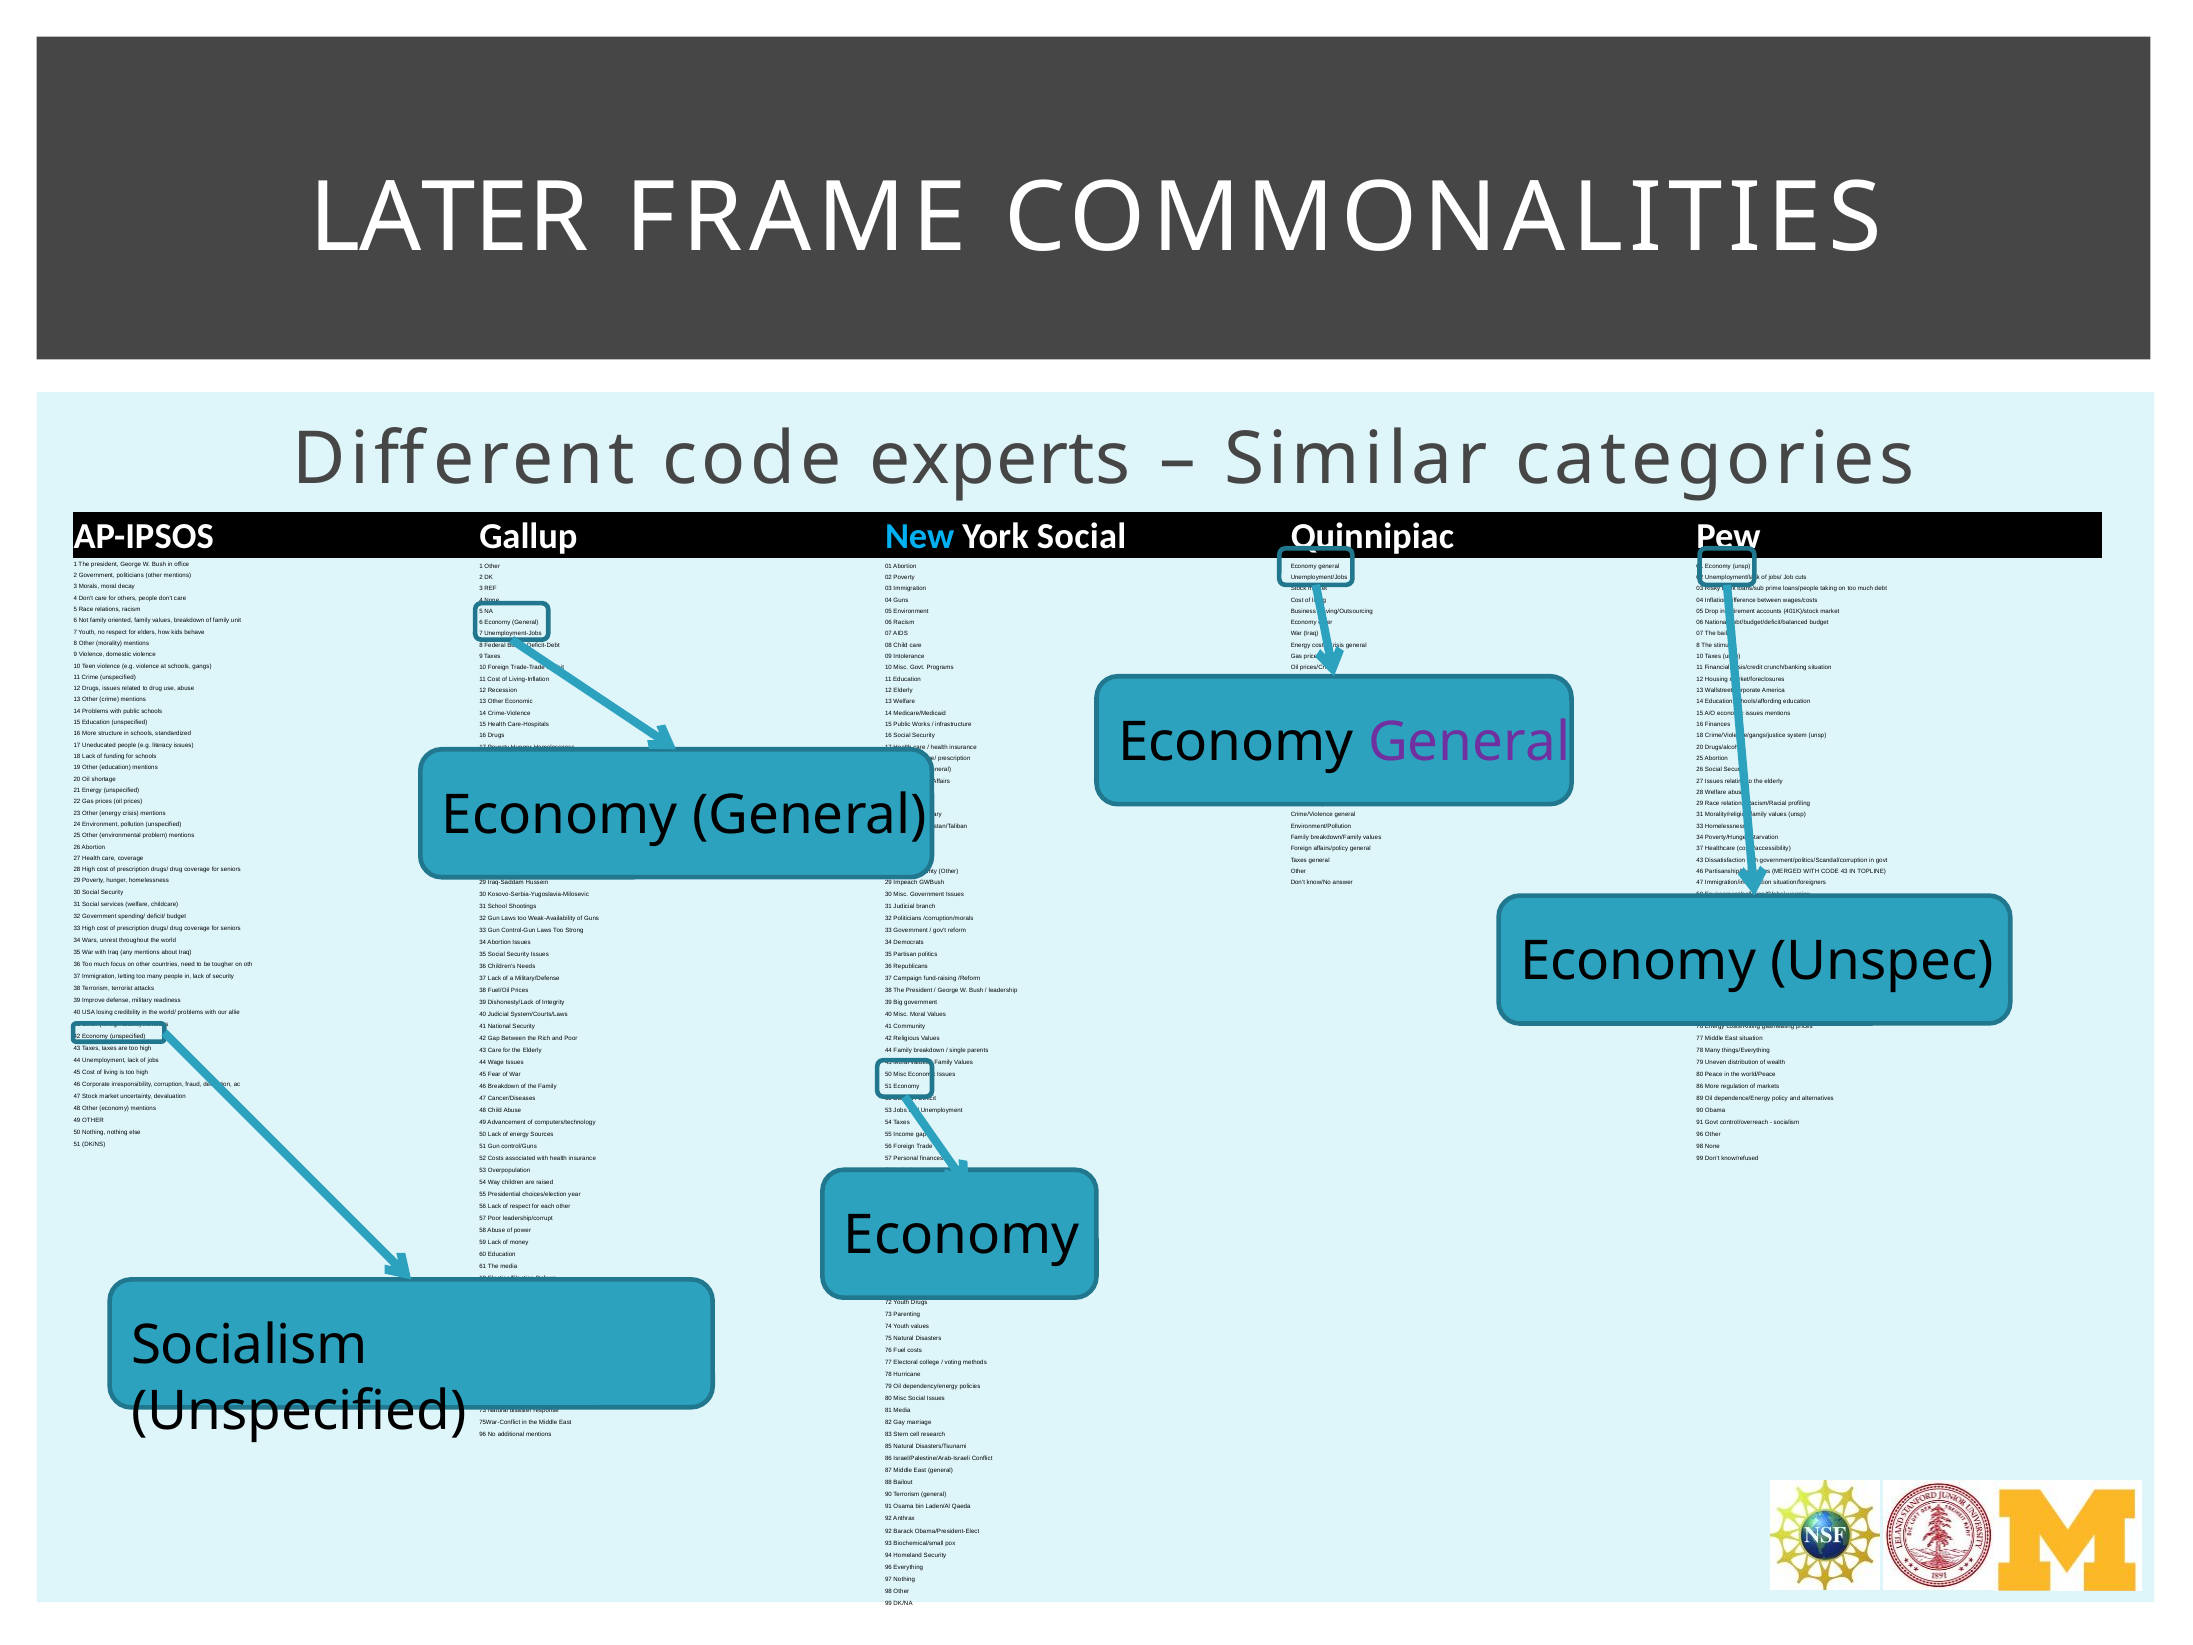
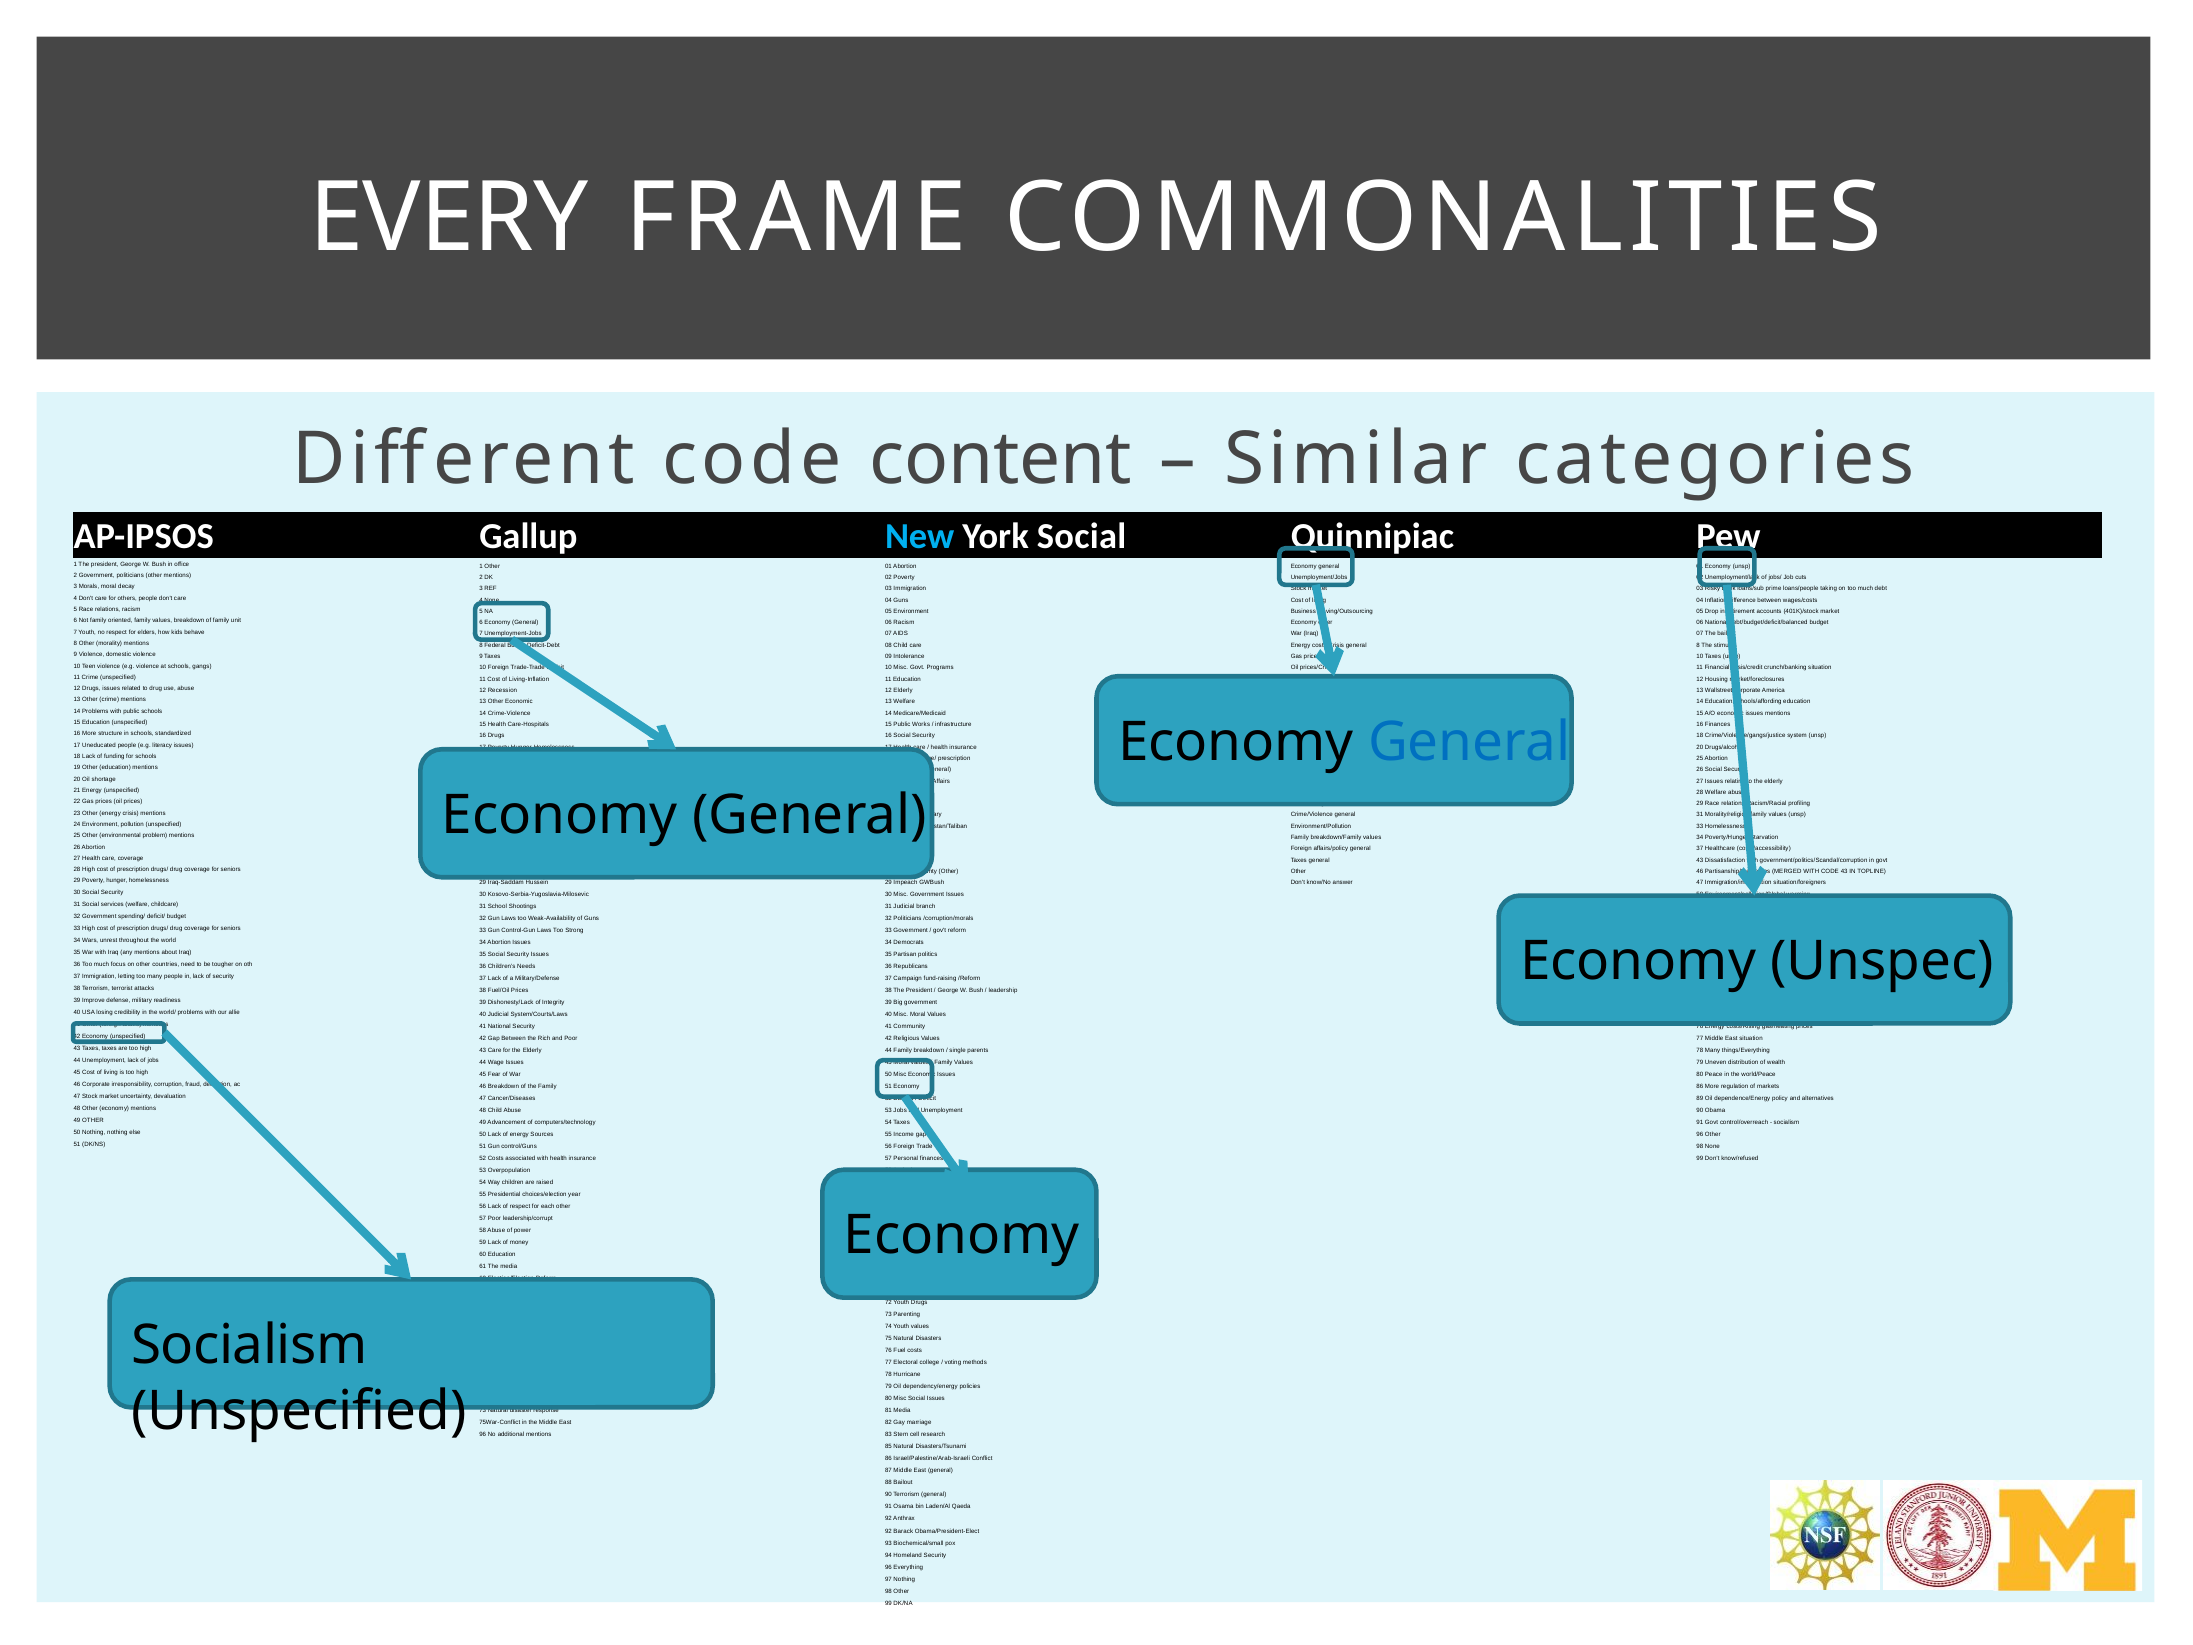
LATER: LATER -> EVERY (449, 218)
experts: experts -> content (1001, 459)
General colour: purple -> blue (1469, 742)
